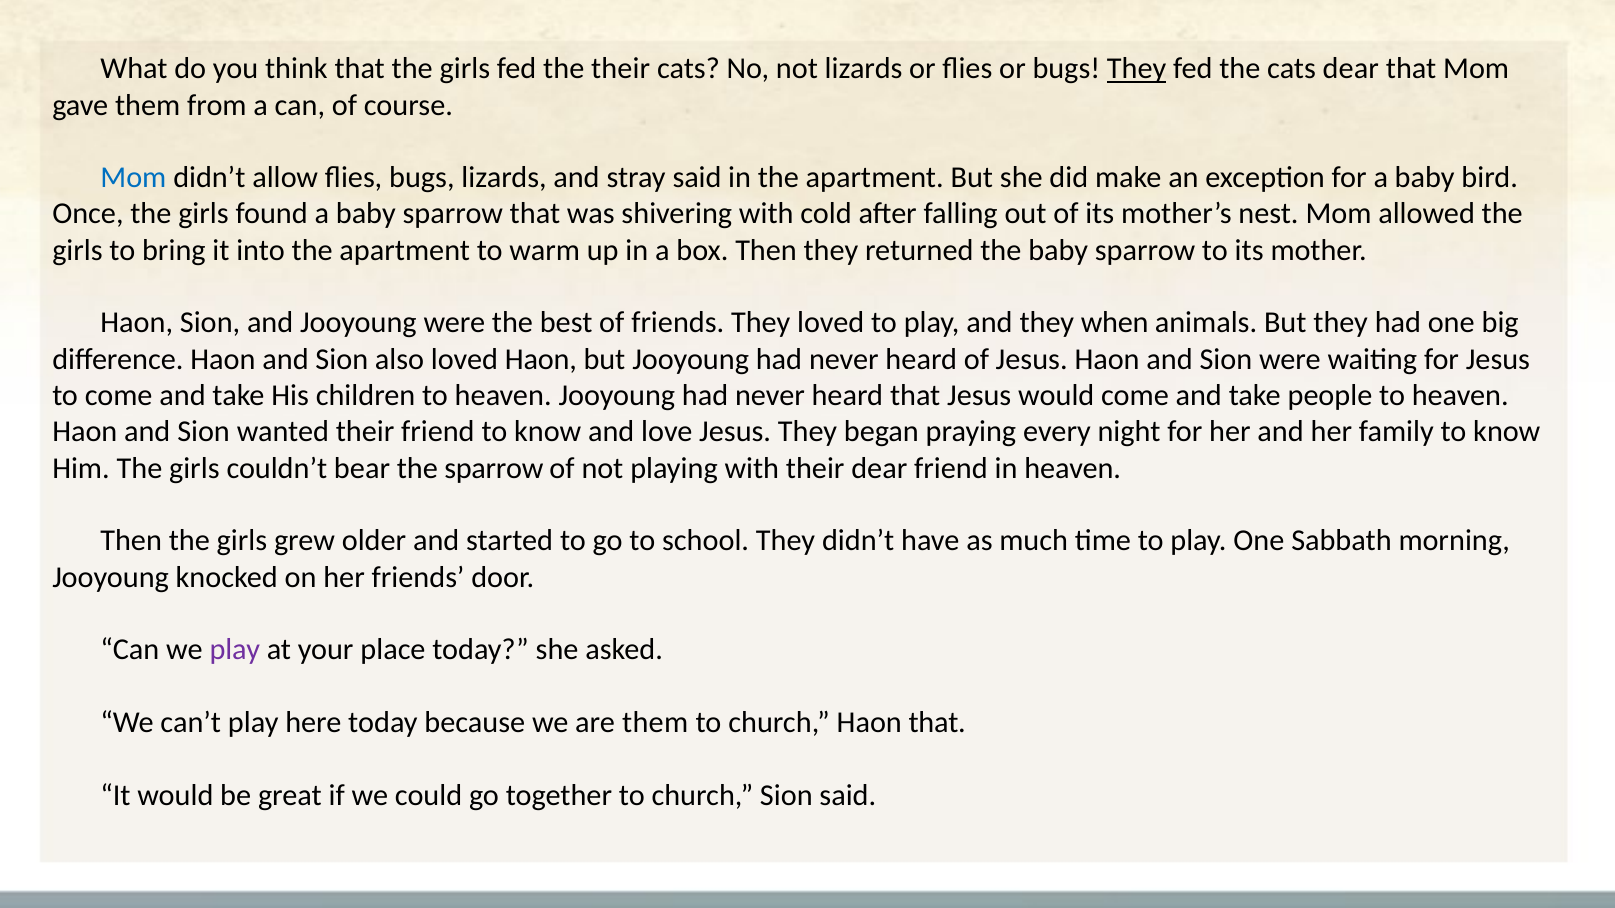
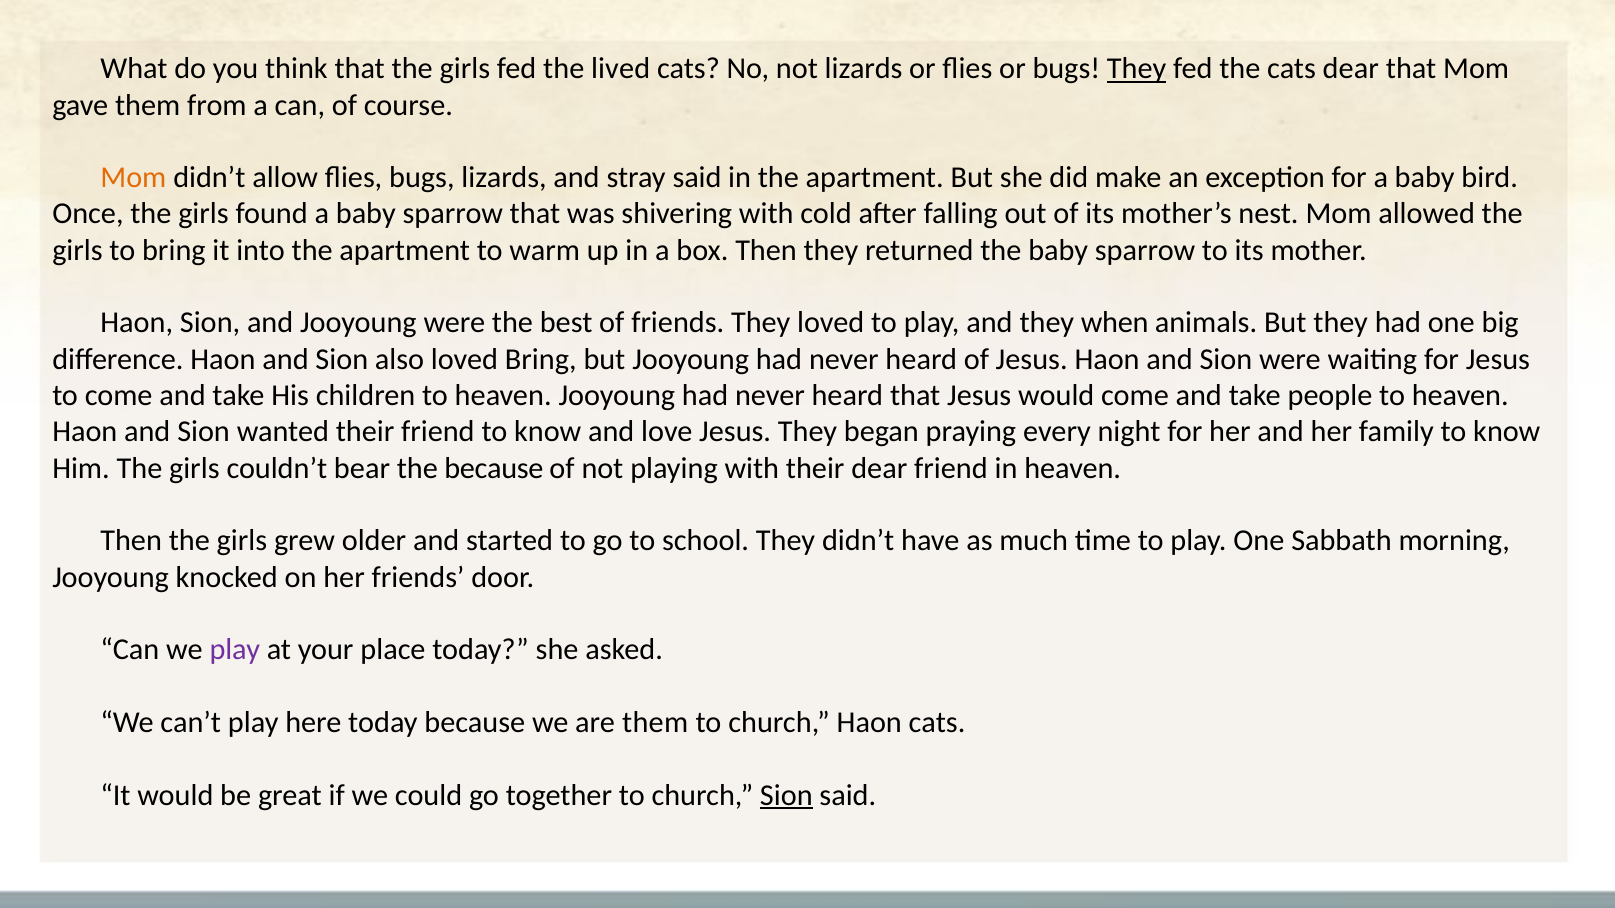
the their: their -> lived (621, 69)
Mom colour: blue -> orange (133, 178)
loved Haon: Haon -> Bring (541, 359)
the sparrow: sparrow -> because (494, 468)
Haon that: that -> cats (937, 723)
Sion underline: none -> present (786, 795)
